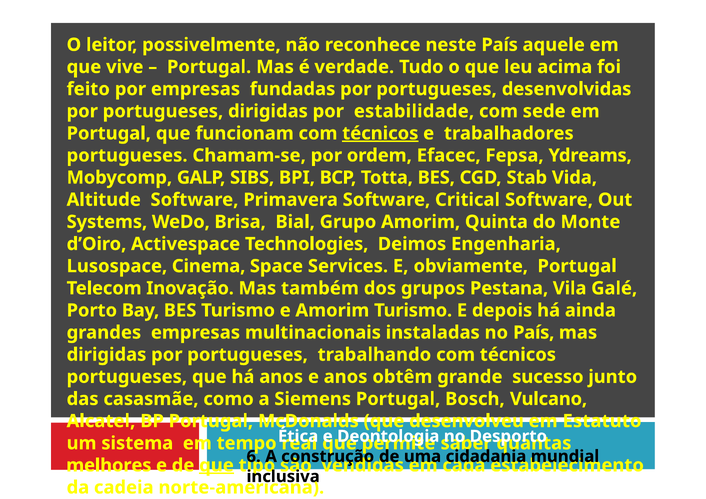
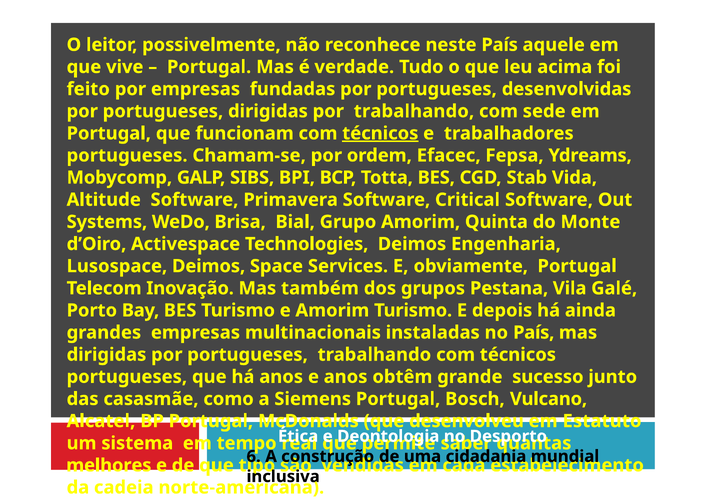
por estabilidade: estabilidade -> trabalhando (414, 111)
Lusospace Cinema: Cinema -> Deimos (209, 266)
que underline: present -> none (216, 465)
